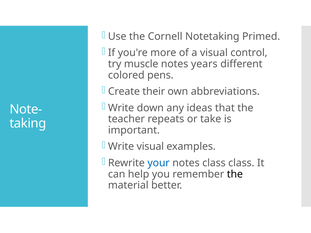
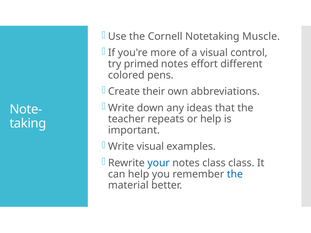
Primed: Primed -> Muscle (261, 36)
muscle: muscle -> primed (141, 64)
years: years -> effort (204, 64)
or take: take -> help (211, 119)
the colour: black -> blue (235, 174)
